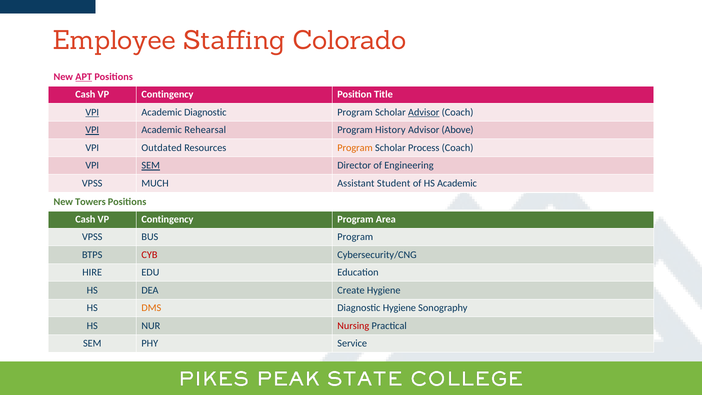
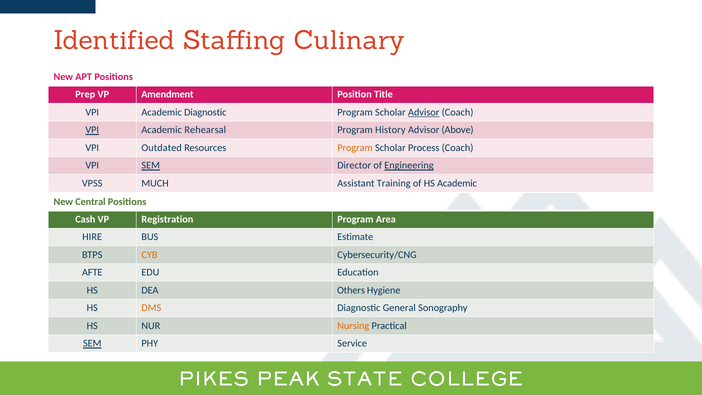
Employee: Employee -> Identified (114, 41)
Colorado: Colorado -> Culinary (349, 41)
APT underline: present -> none (84, 77)
Cash: Cash -> Prep (85, 95)
Contingency: Contingency -> Amendment (167, 95)
VPI underline: present -> none (92, 112)
Engineering underline: none -> present (409, 166)
Student: Student -> Training (394, 183)
Towers: Towers -> Central (90, 202)
Contingency: Contingency -> Registration (167, 219)
VPSS: VPSS -> HIRE (92, 237)
BUS Program: Program -> Estimate (355, 237)
CYB colour: red -> orange (149, 255)
HIRE: HIRE -> AFTE (92, 273)
Create: Create -> Others (351, 290)
Diagnostic Hygiene: Hygiene -> General (399, 308)
Nursing colour: red -> orange (353, 326)
SEM underline: none -> present (92, 343)
